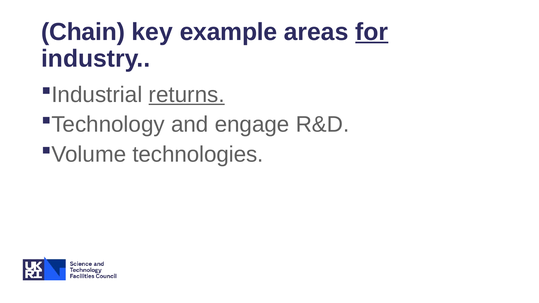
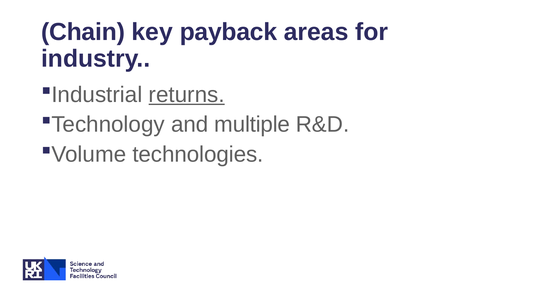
example: example -> payback (228, 32)
for underline: present -> none (372, 32)
engage: engage -> multiple (252, 125)
